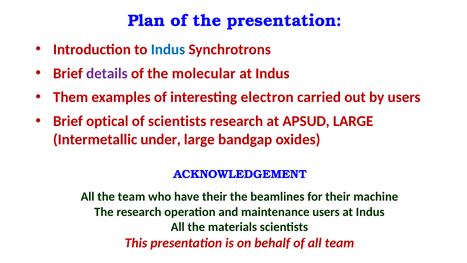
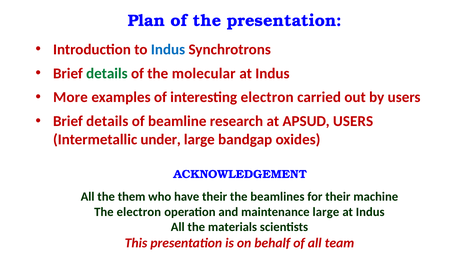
details colour: purple -> green (107, 73)
Them: Them -> More (70, 97)
optical: optical -> details (107, 121)
of scientists: scientists -> beamline (177, 121)
APSUD LARGE: LARGE -> USERS (353, 121)
the team: team -> them (132, 196)
The research: research -> electron (139, 212)
maintenance users: users -> large (326, 212)
